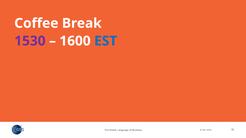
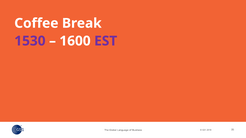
EST colour: blue -> purple (106, 41)
